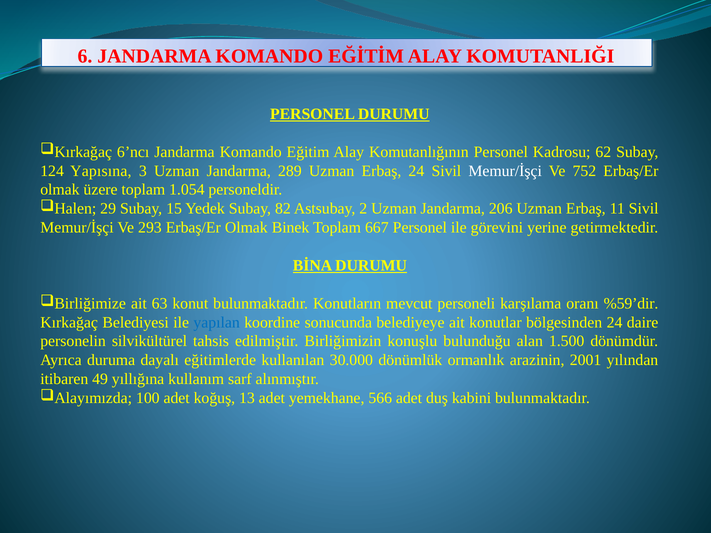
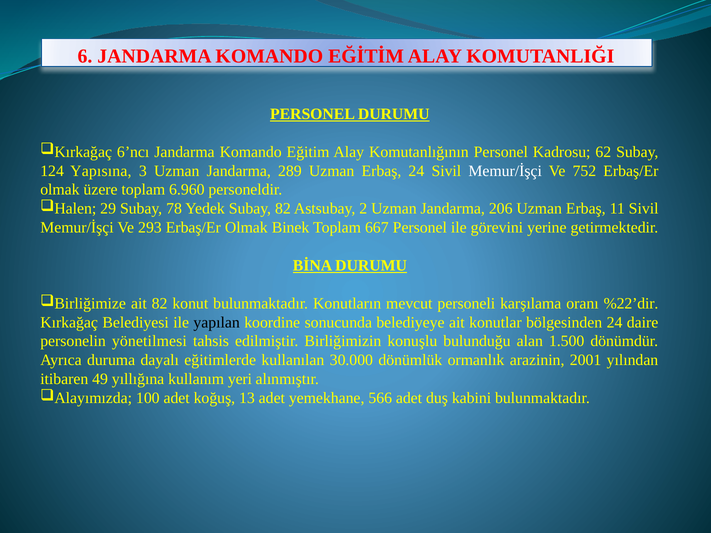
1.054: 1.054 -> 6.960 (187, 190)
15: 15 -> 78 (174, 209)
ait 63: 63 -> 82 (160, 304)
%59’dir: %59’dir -> %22’dir (631, 304)
yapılan colour: blue -> black (217, 322)
silvikültürel: silvikültürel -> yönetilmesi (149, 341)
sarf: sarf -> yeri (240, 379)
